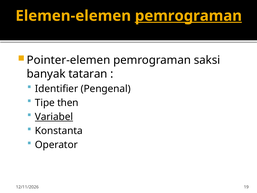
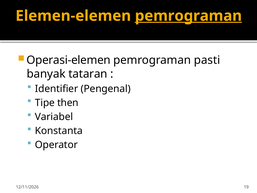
Pointer-elemen: Pointer-elemen -> Operasi-elemen (69, 60)
saksi: saksi -> pasti (207, 60)
Variabel underline: present -> none (54, 117)
